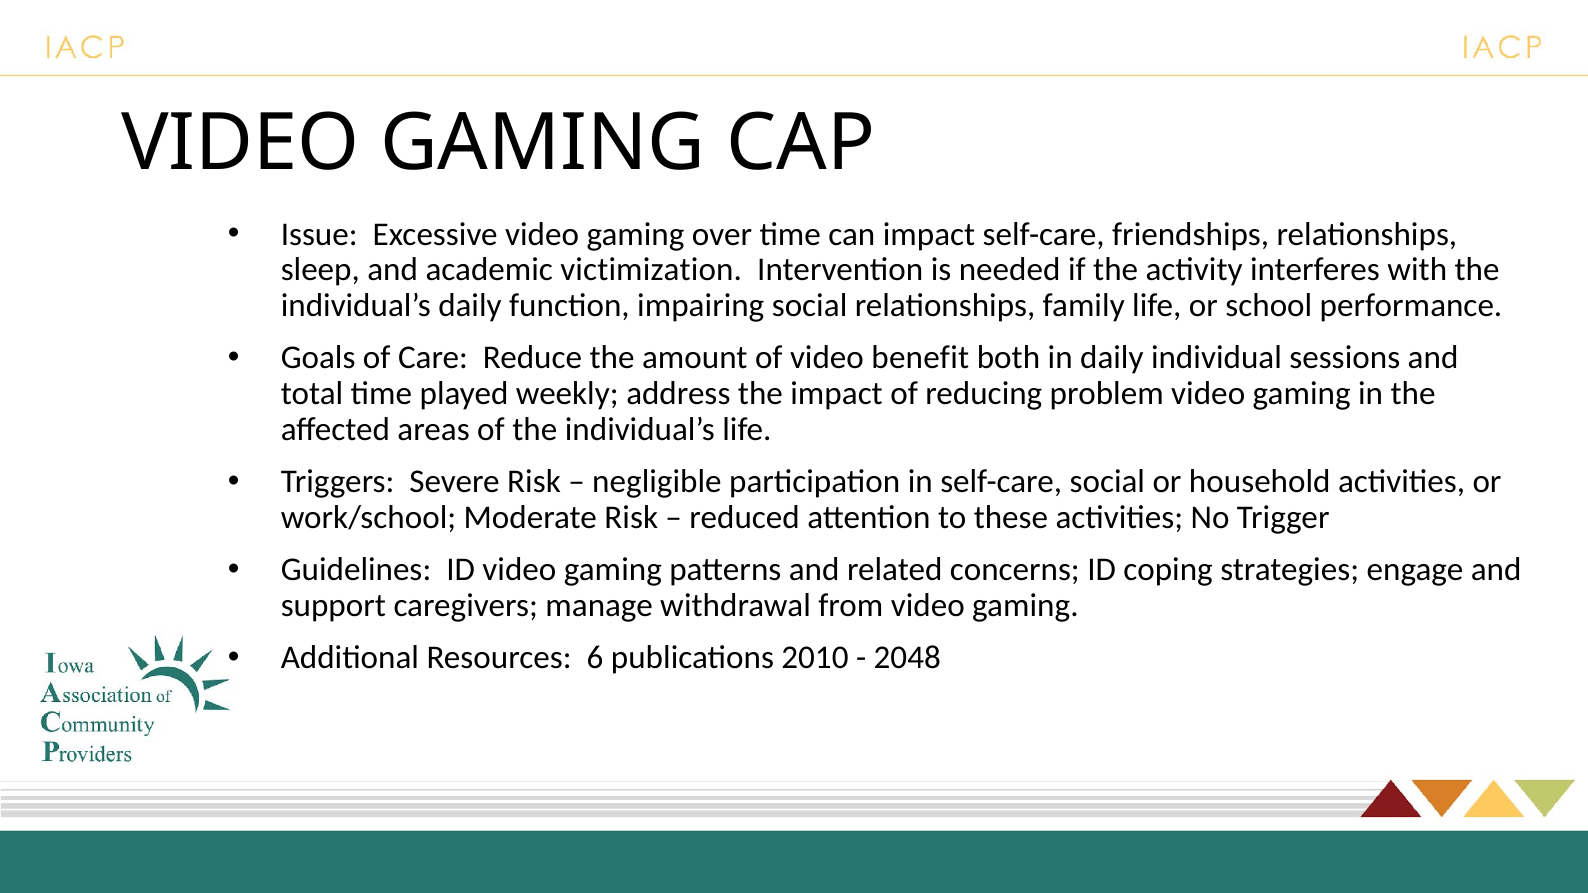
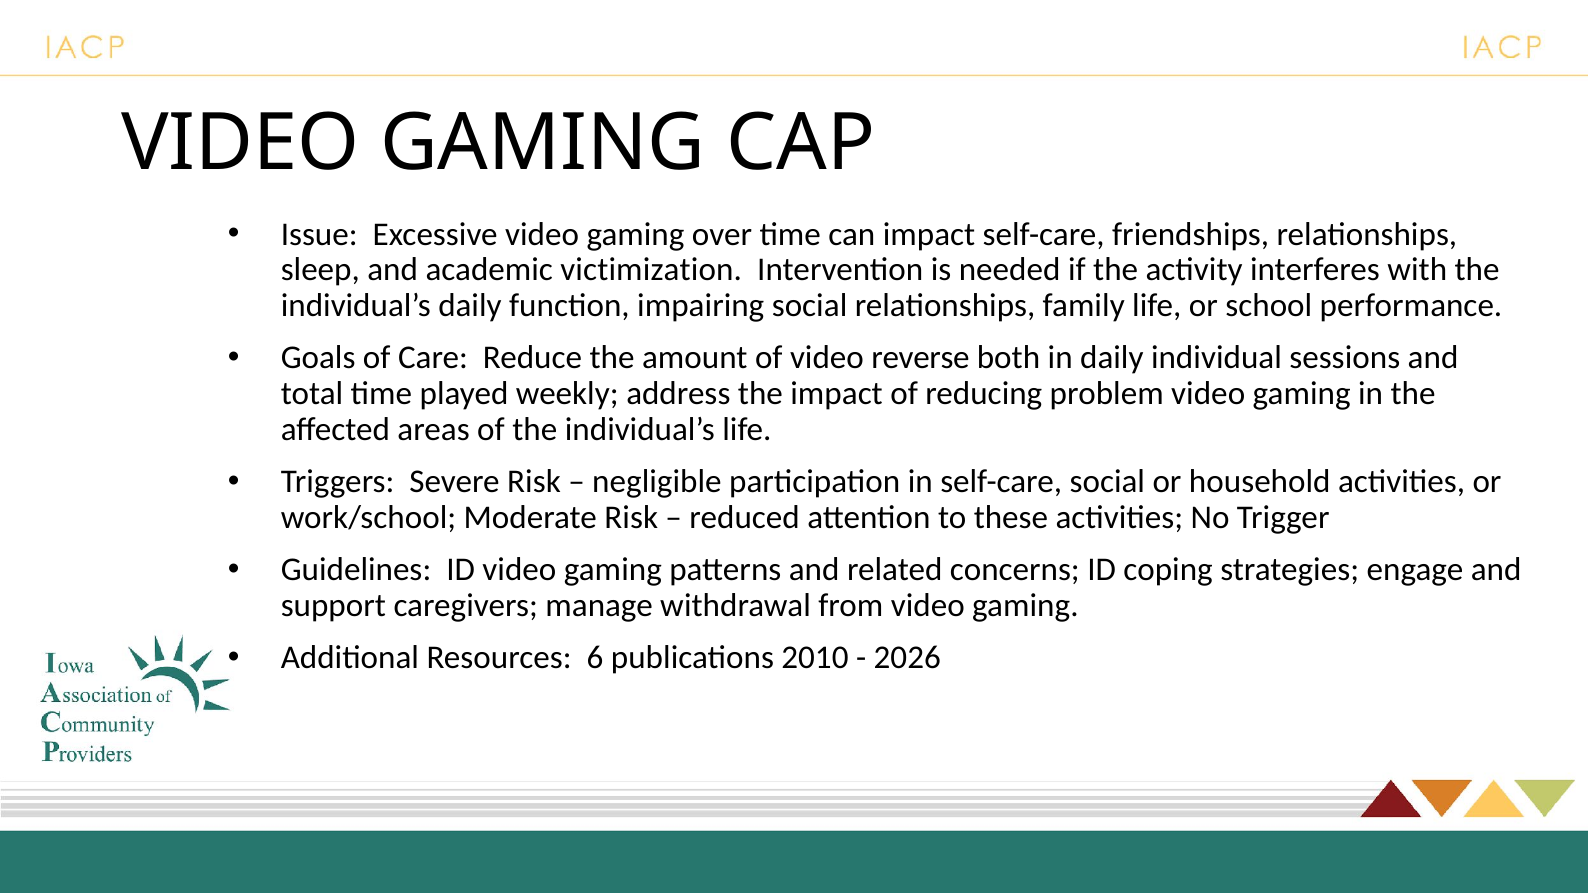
benefit: benefit -> reverse (921, 358)
2048: 2048 -> 2026 (907, 658)
